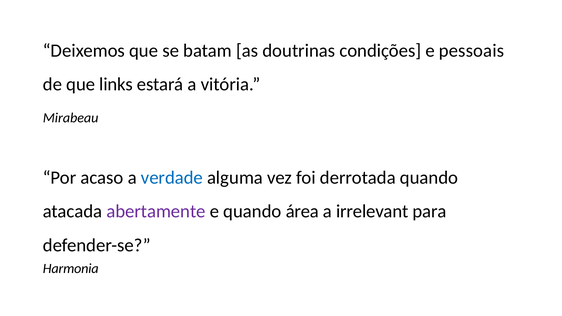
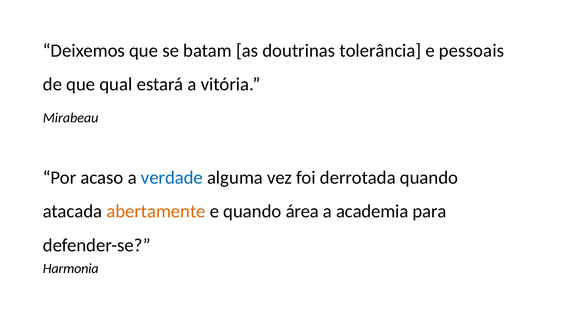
condições: condições -> tolerância (380, 51)
links: links -> qual (116, 84)
abertamente colour: purple -> orange (156, 212)
irrelevant: irrelevant -> academia (372, 212)
